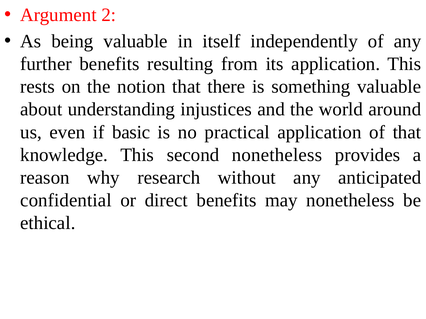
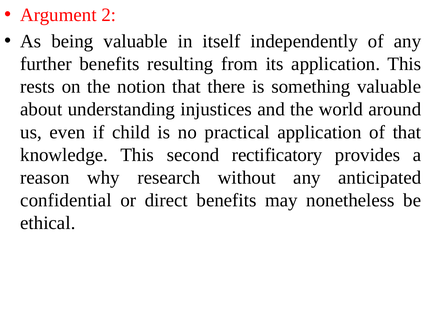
basic: basic -> child (131, 132)
second nonetheless: nonetheless -> rectificatory (277, 155)
